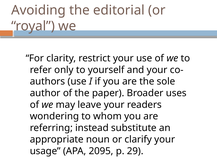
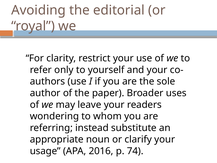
2095: 2095 -> 2016 (101, 151)
29: 29 -> 74 (135, 151)
